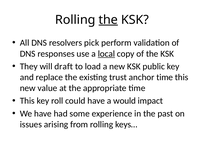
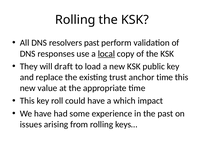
the underline: present -> none (108, 20)
resolvers pick: pick -> past (92, 43)
would: would -> which (124, 101)
